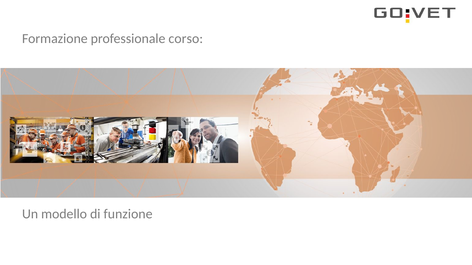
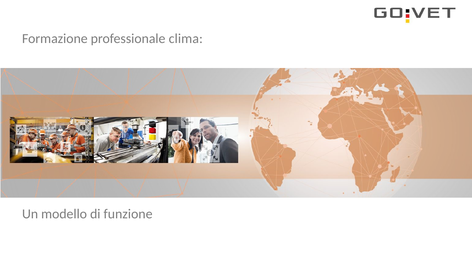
corso: corso -> clima (186, 39)
